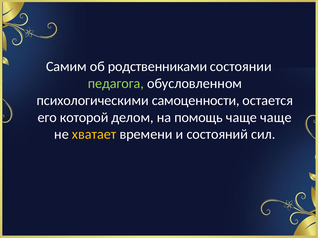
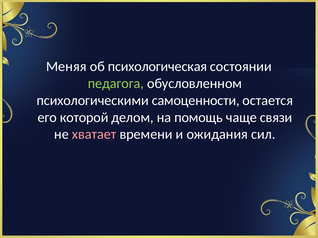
Самим: Самим -> Меняя (66, 67)
родственниками: родственниками -> психологическая (157, 67)
чаще чаще: чаще -> связи (276, 118)
хватает colour: yellow -> pink (94, 135)
состояний: состояний -> ожидания (217, 135)
